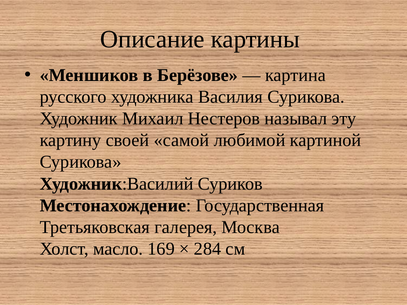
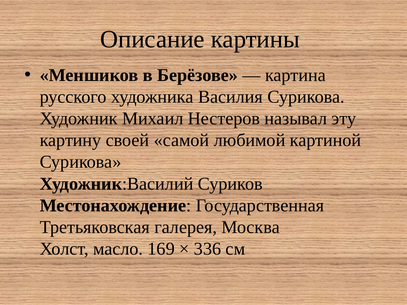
284: 284 -> 336 (208, 249)
